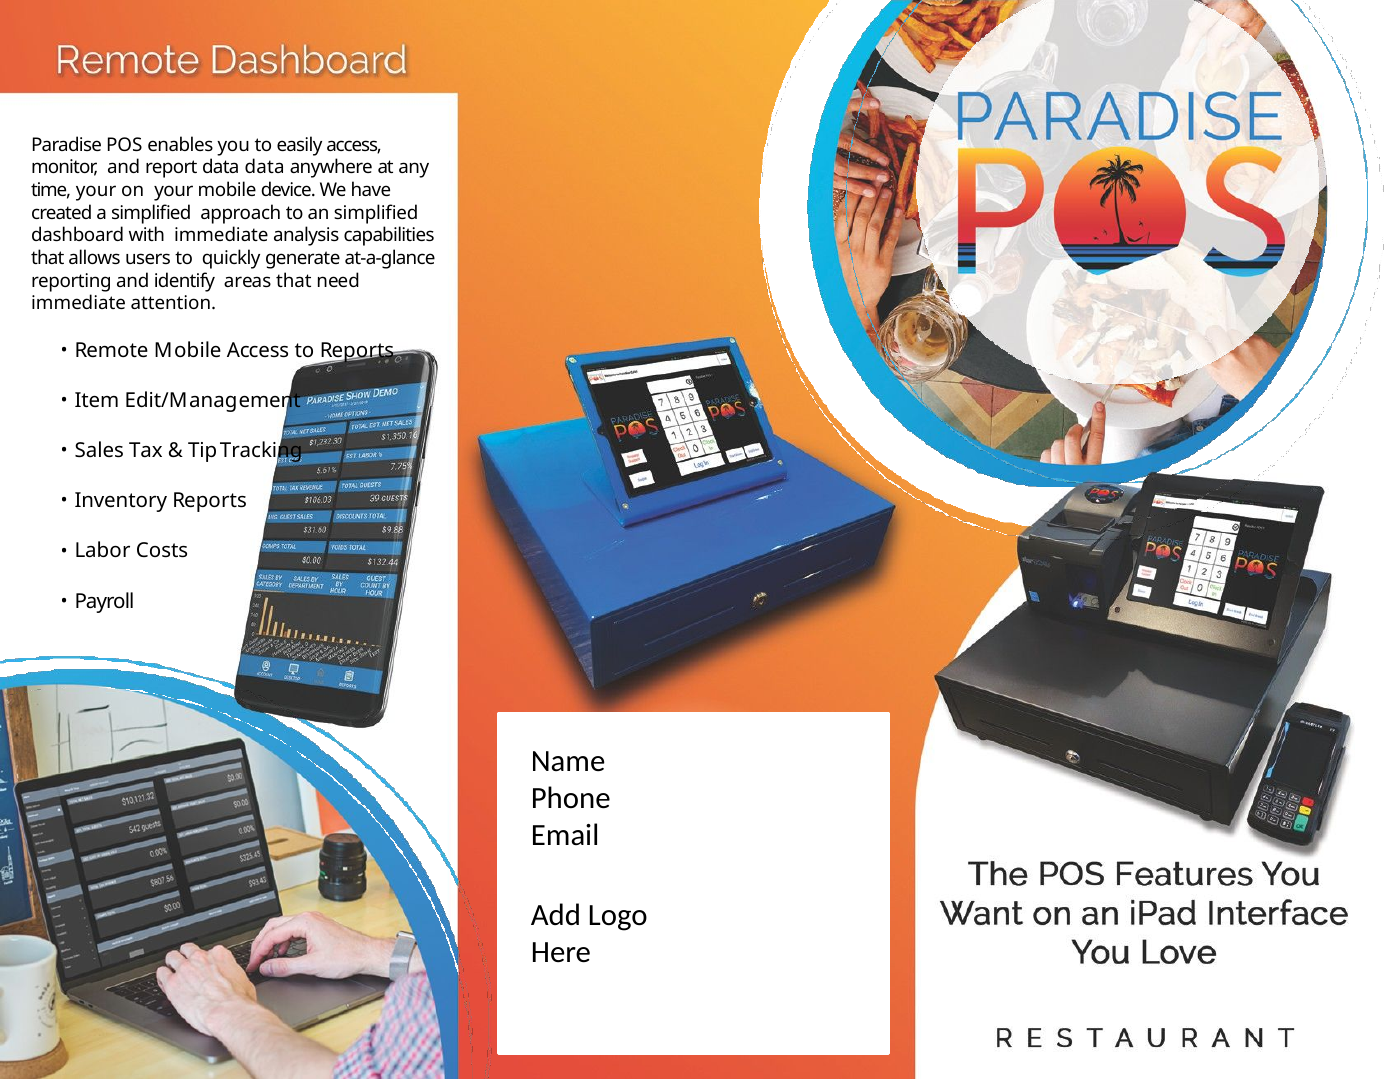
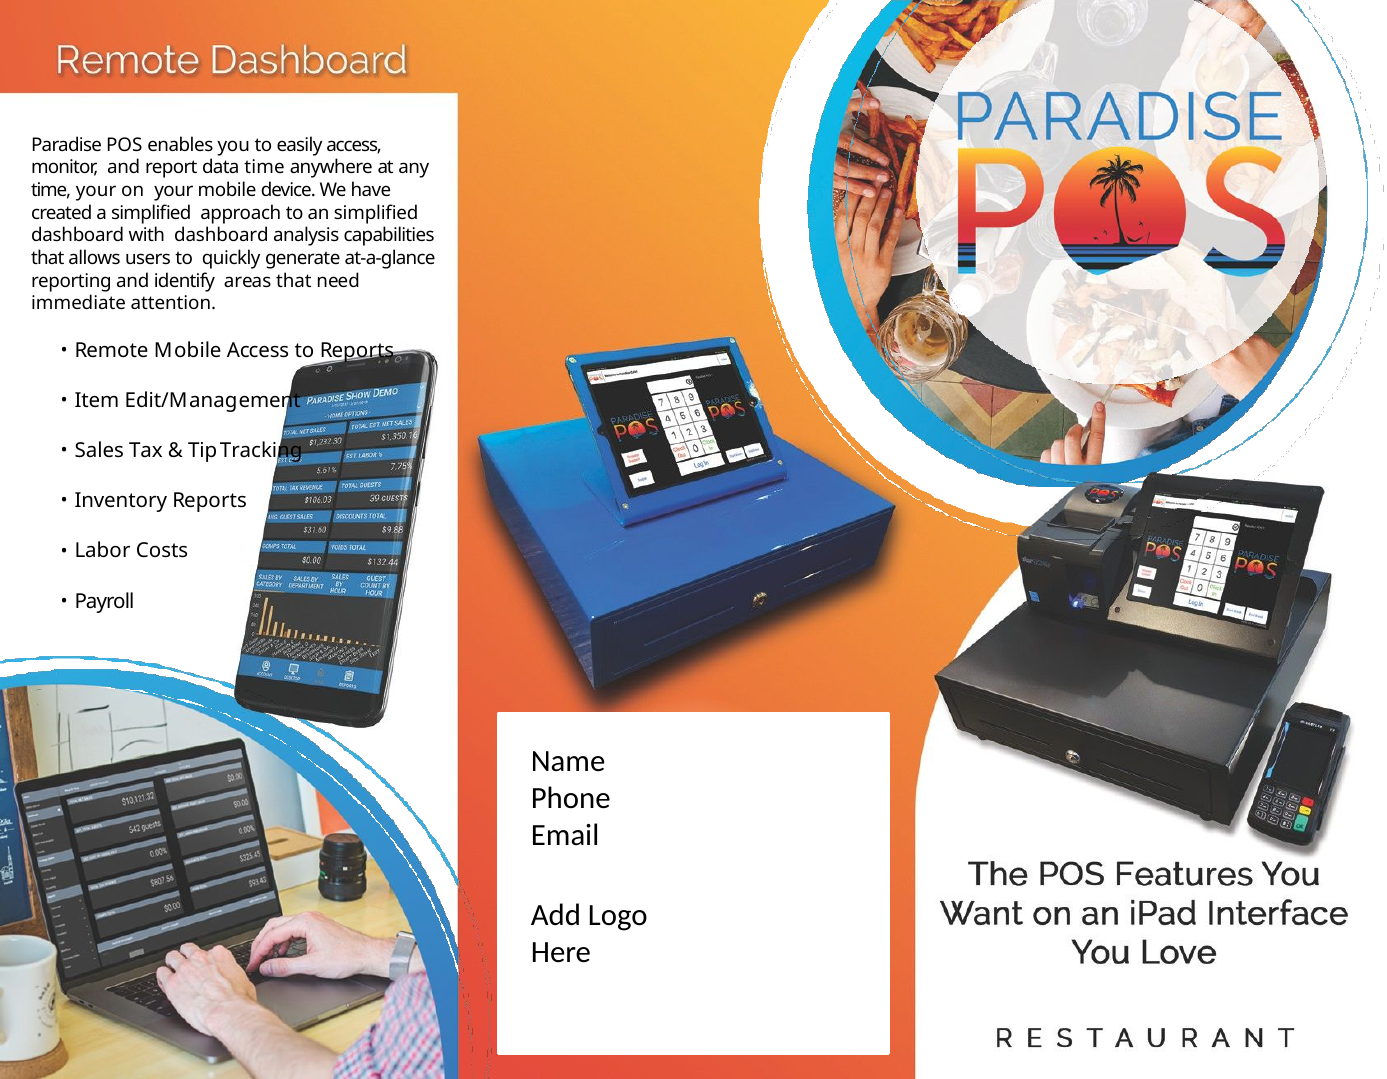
data data: data -> time (265, 168)
with immediate: immediate -> dashboard (221, 236)
